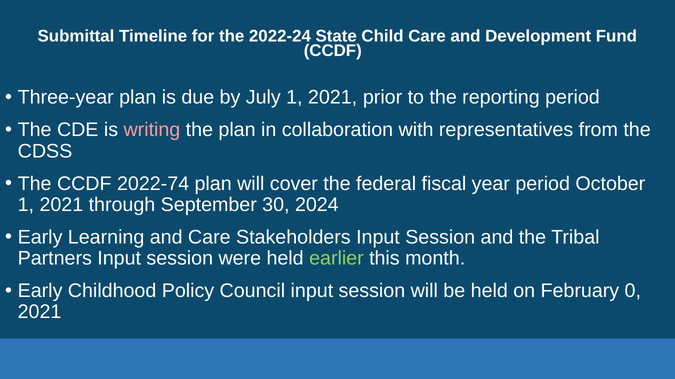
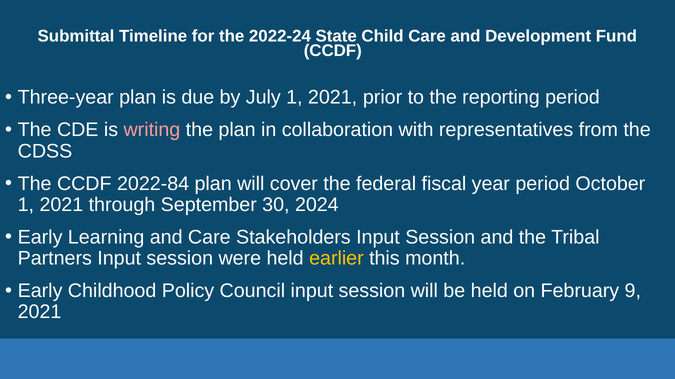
2022-74: 2022-74 -> 2022-84 (153, 184)
earlier colour: light green -> yellow (336, 259)
0: 0 -> 9 (633, 291)
